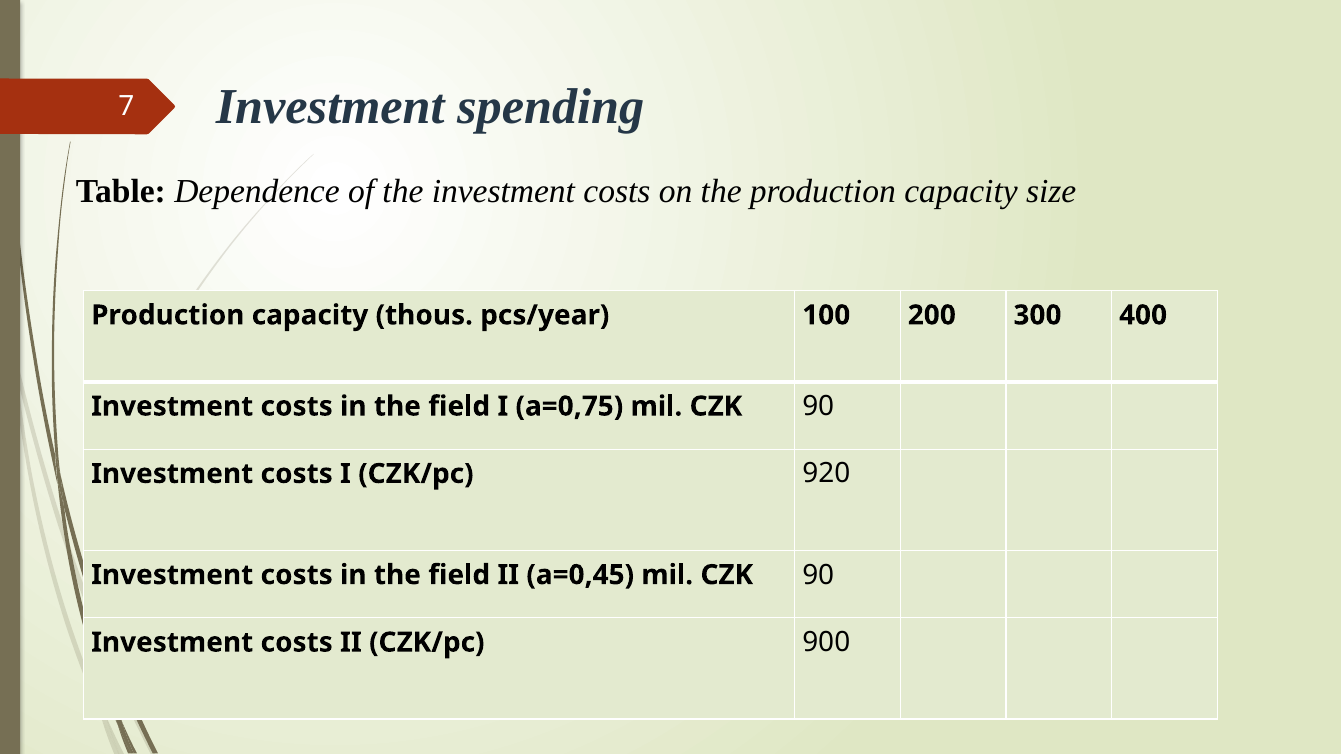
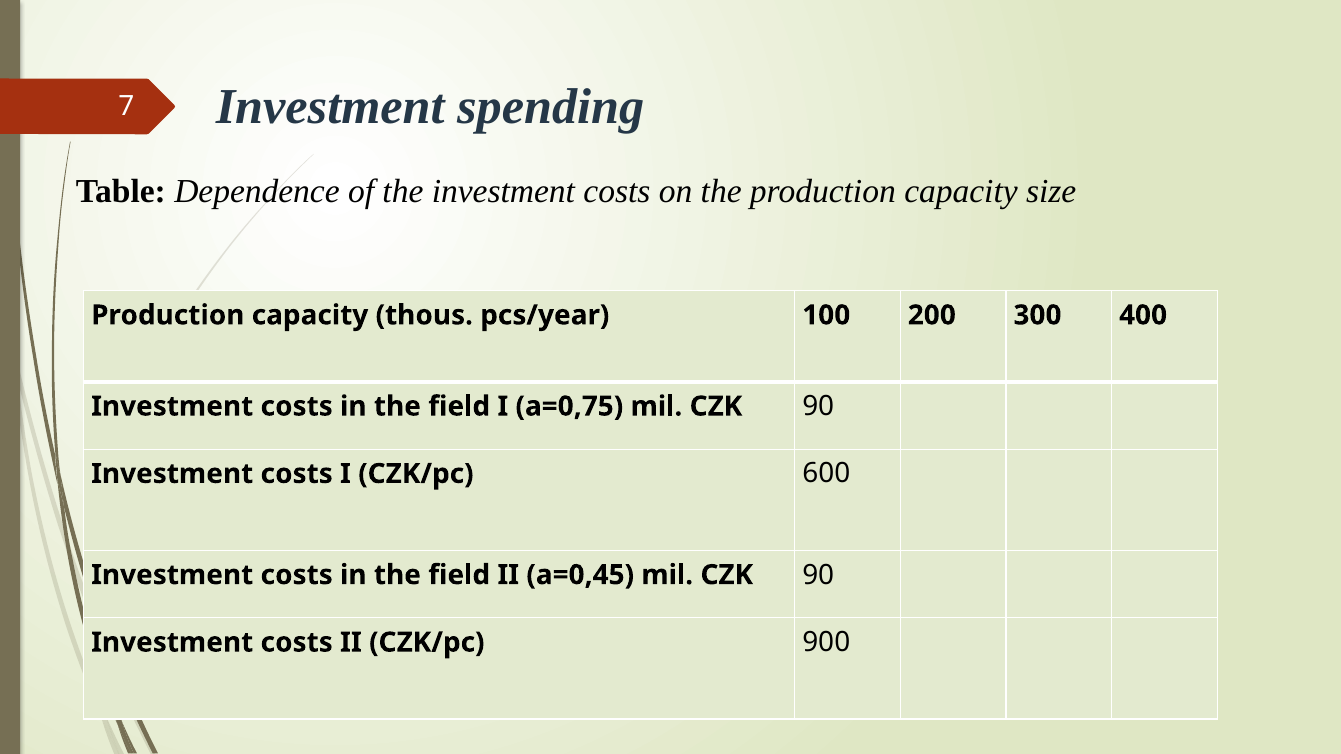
920: 920 -> 600 (826, 474)
